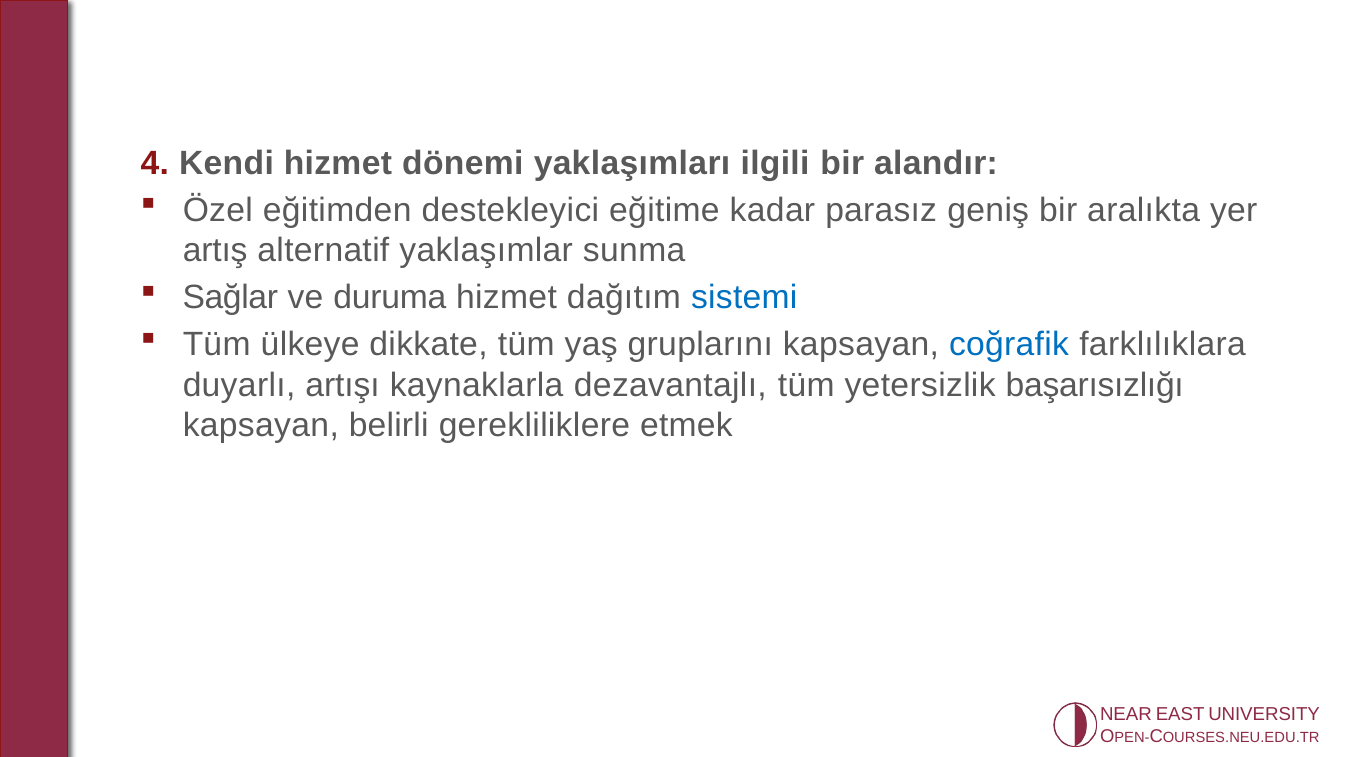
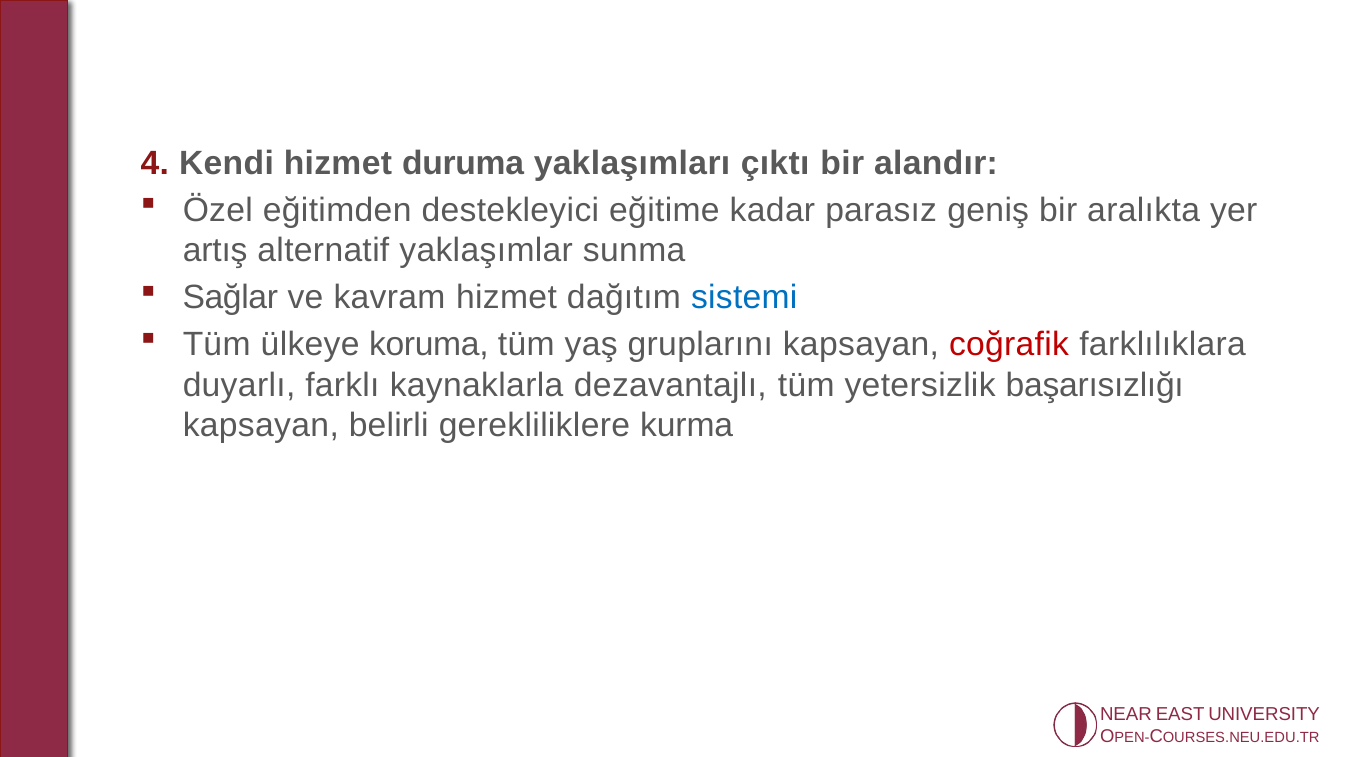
dönemi: dönemi -> duruma (463, 163)
ilgili: ilgili -> çıktı (775, 163)
duruma: duruma -> kavram (390, 298)
dikkate: dikkate -> koruma (429, 345)
coğrafik colour: blue -> red (1009, 345)
artışı: artışı -> farklı (342, 385)
etmek: etmek -> kurma (687, 425)
